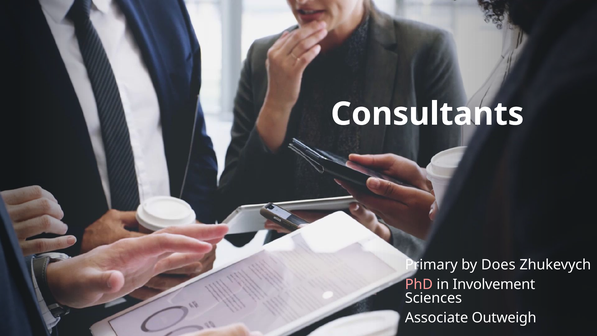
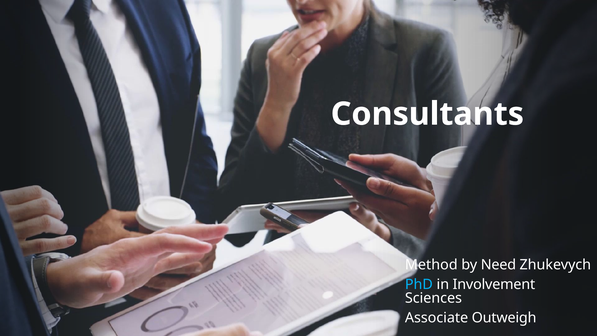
Primary: Primary -> Method (431, 265)
Does: Does -> Need (498, 265)
PhD colour: pink -> light blue (419, 284)
